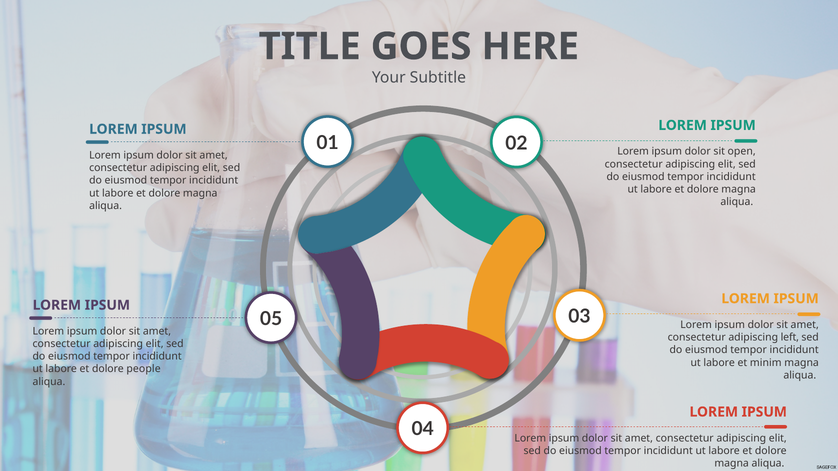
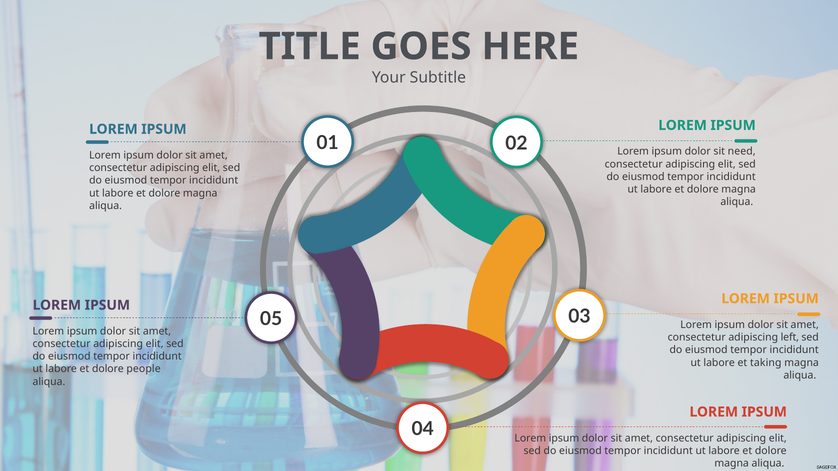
open: open -> need (742, 152)
minim: minim -> taking (766, 363)
